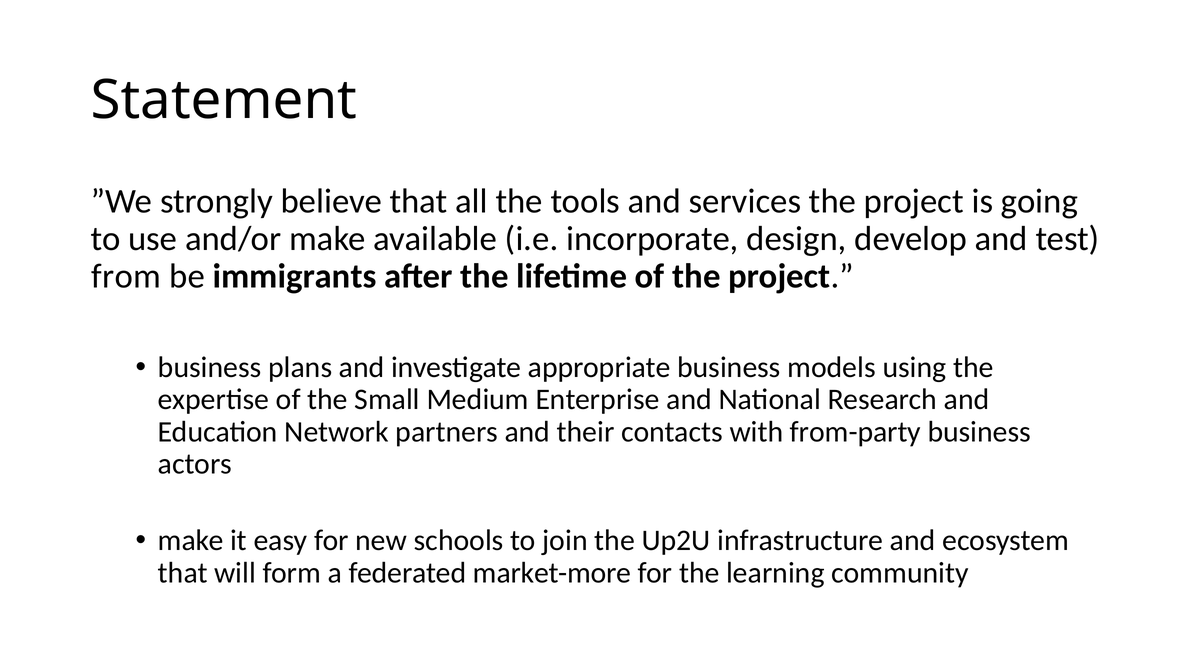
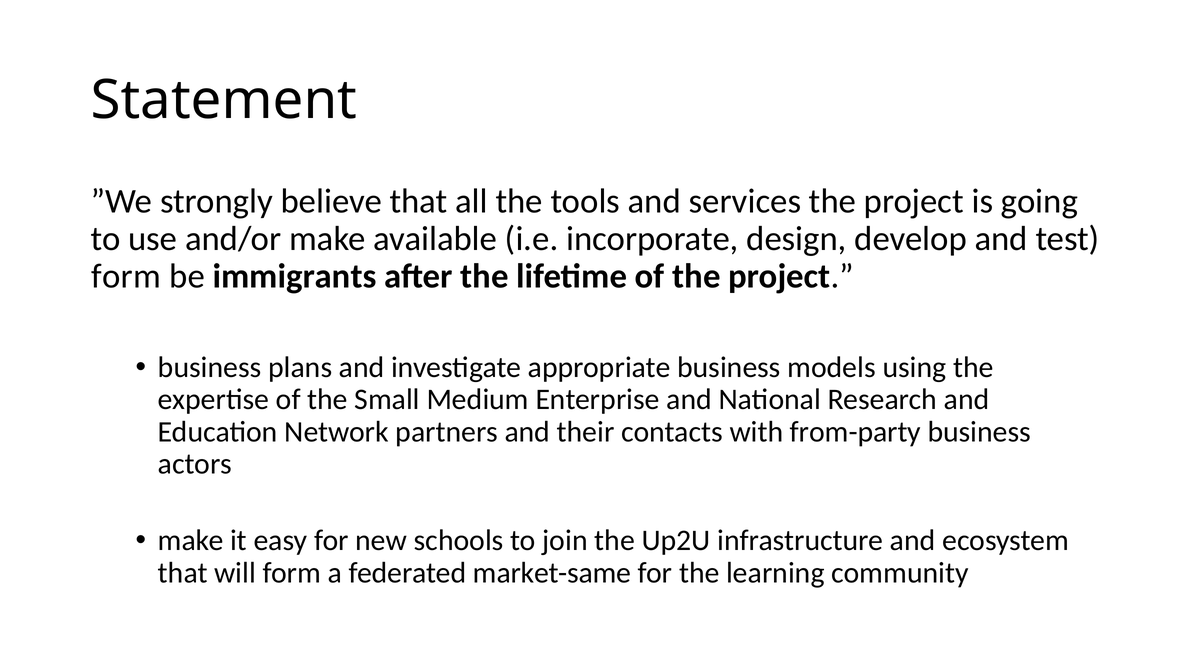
from: from -> form (126, 277)
market-more: market-more -> market-same (552, 573)
